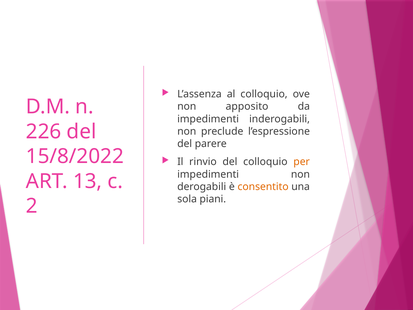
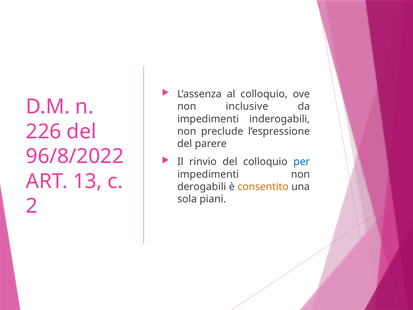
apposito: apposito -> inclusive (247, 106)
15/8/2022: 15/8/2022 -> 96/8/2022 (75, 156)
per colour: orange -> blue (302, 162)
